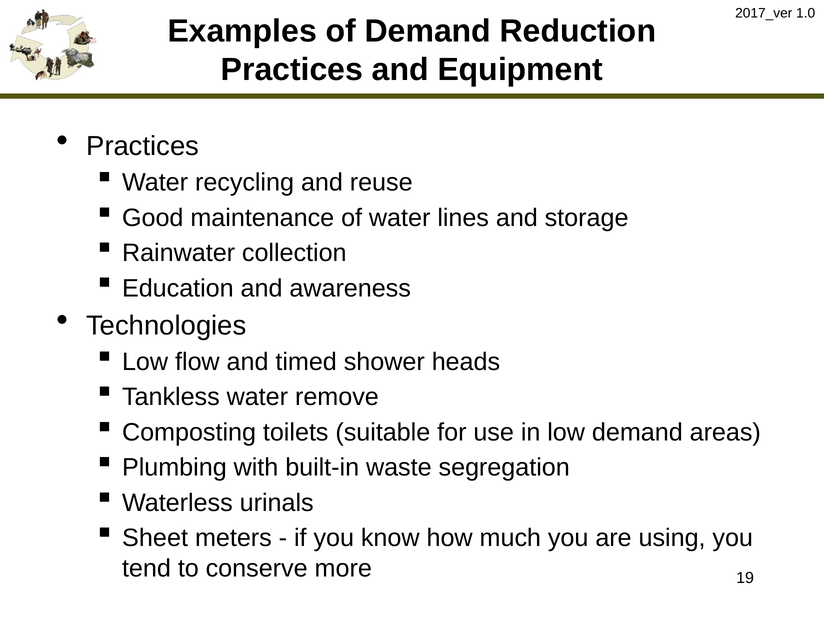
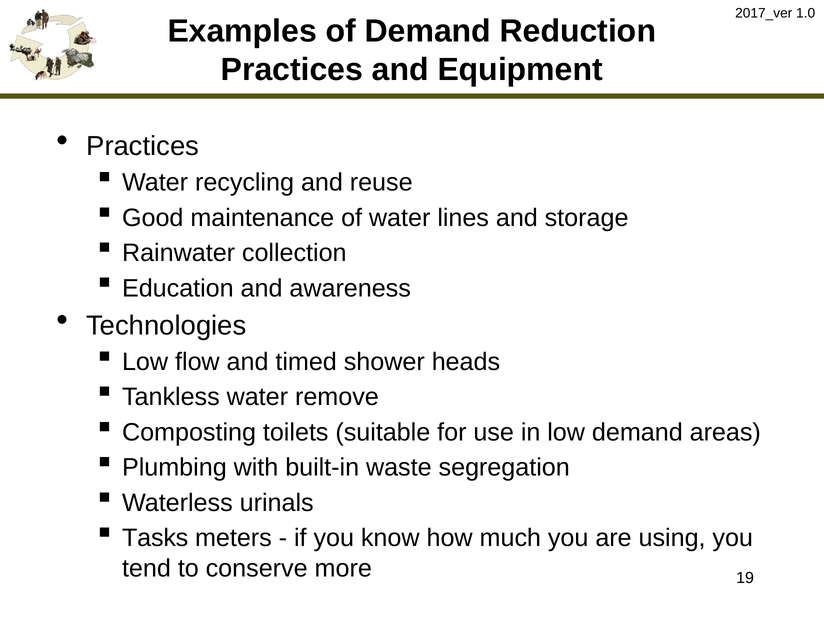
Sheet: Sheet -> Tasks (155, 538)
